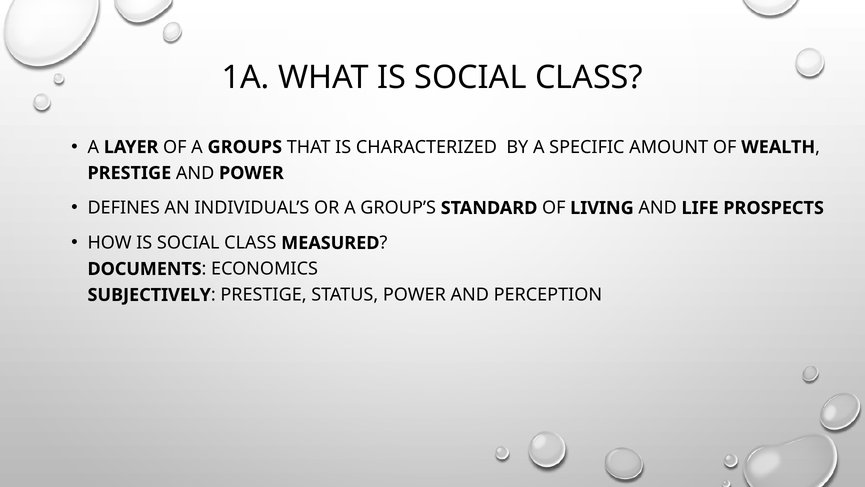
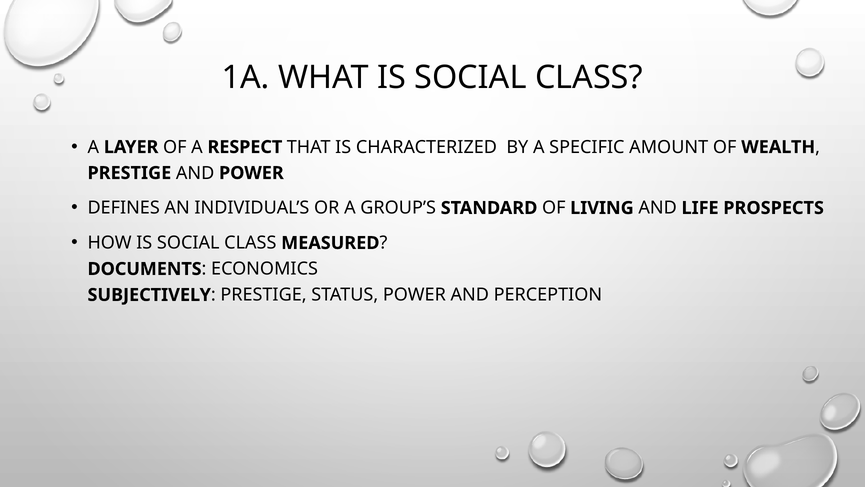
GROUPS: GROUPS -> RESPECT (245, 147)
